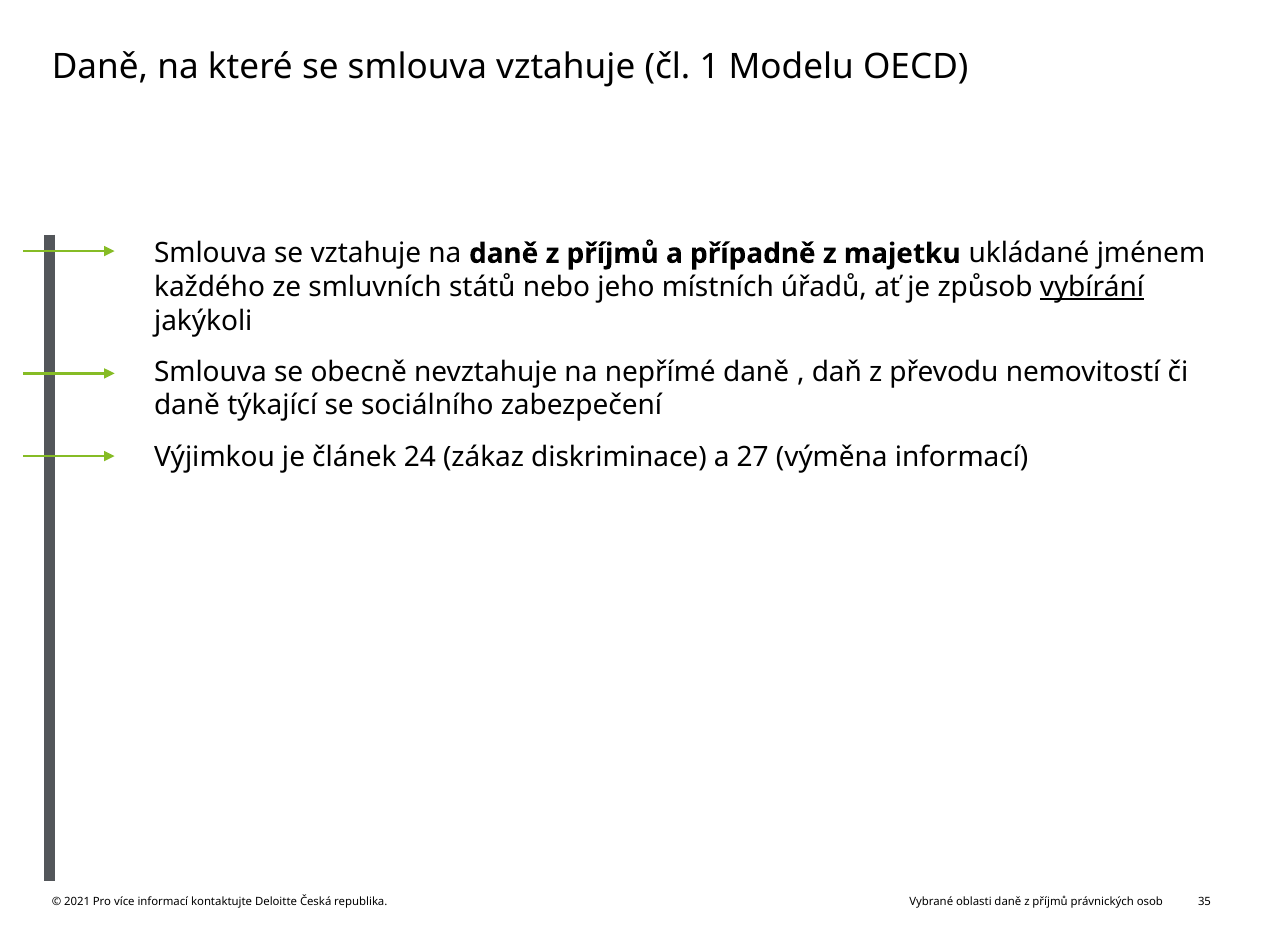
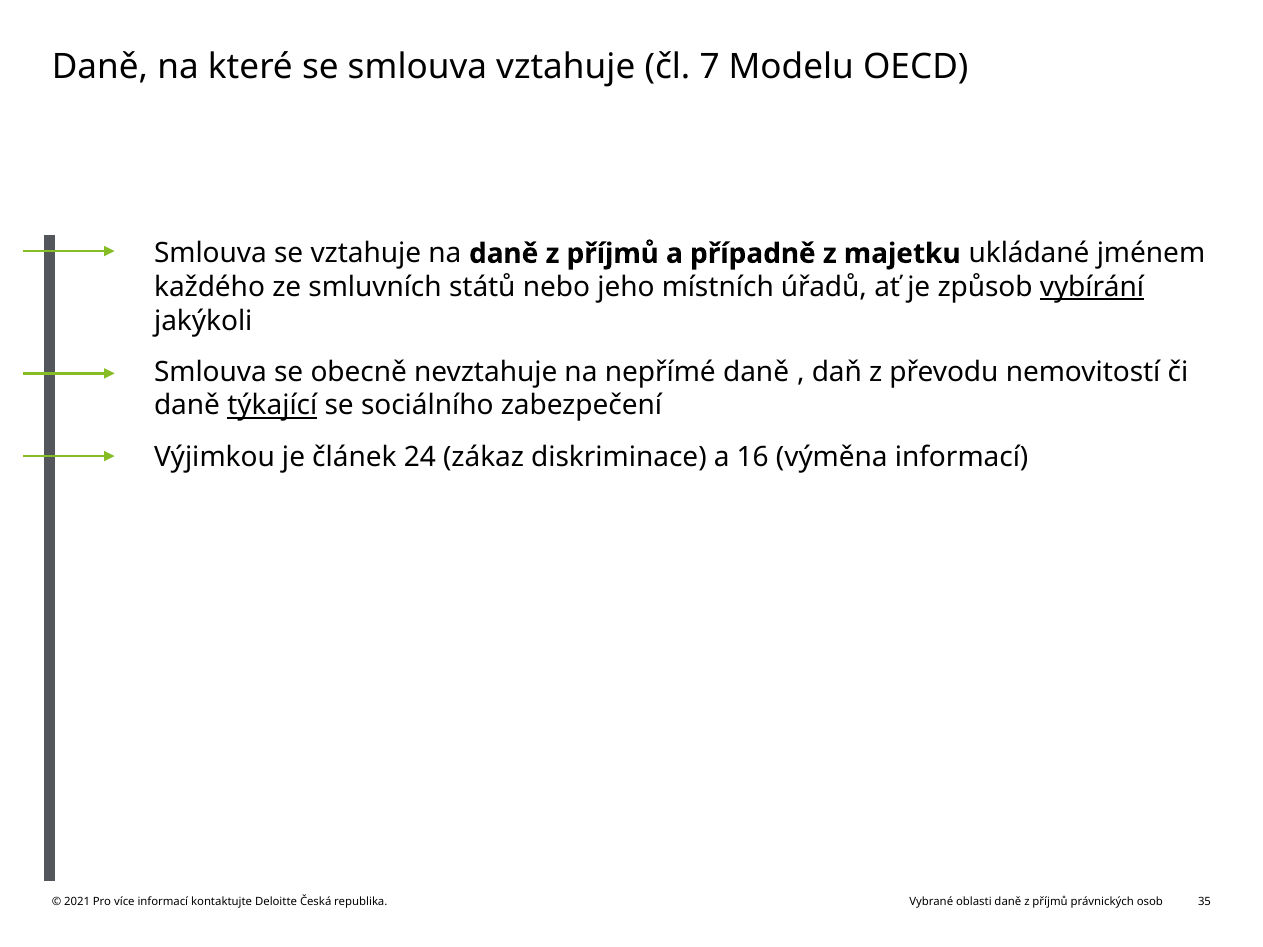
1: 1 -> 7 (710, 67)
týkající underline: none -> present (272, 406)
27: 27 -> 16 (753, 457)
